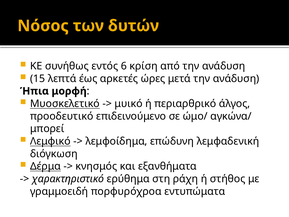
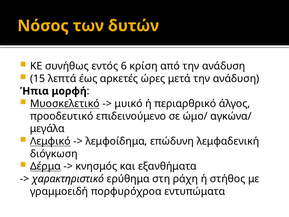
μπορεί: μπορεί -> μεγάλα (47, 129)
